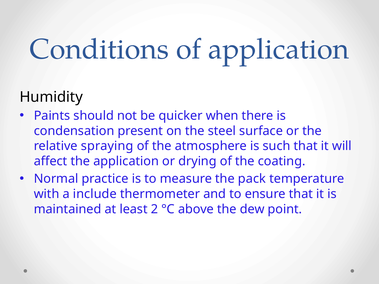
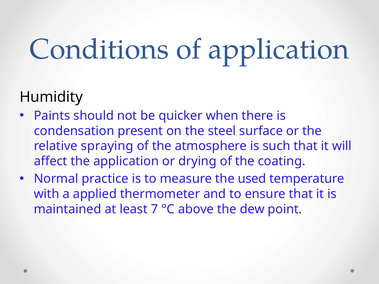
pack: pack -> used (252, 179)
include: include -> applied (95, 194)
2: 2 -> 7 (154, 209)
